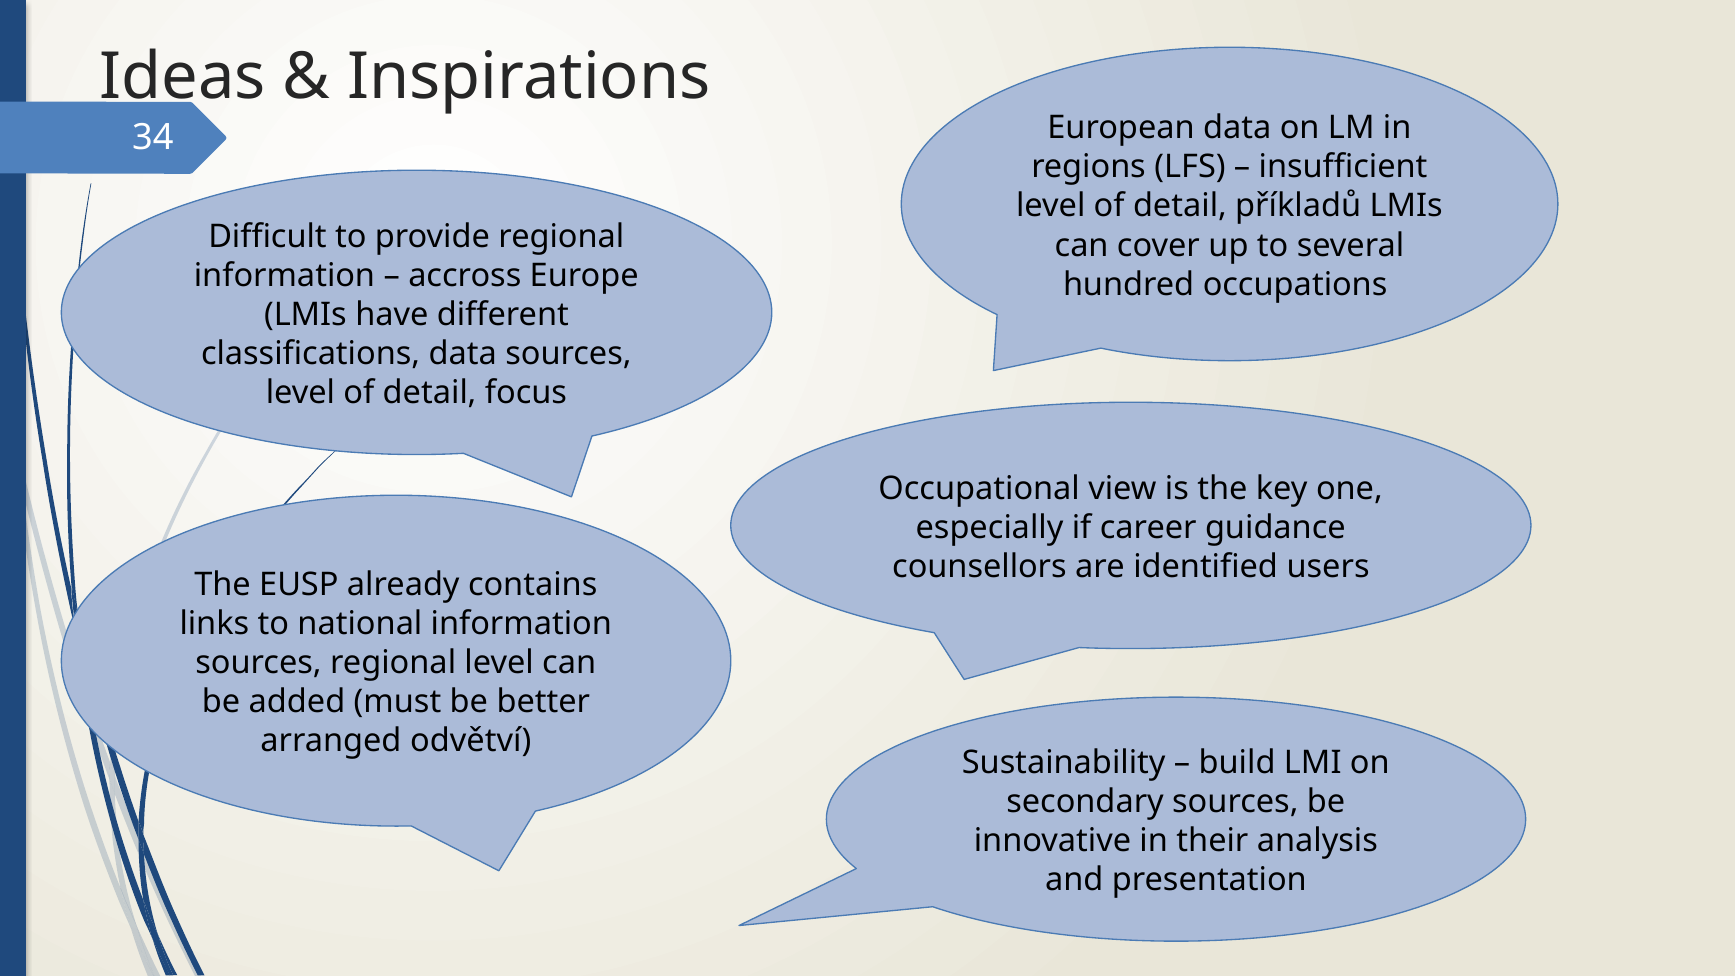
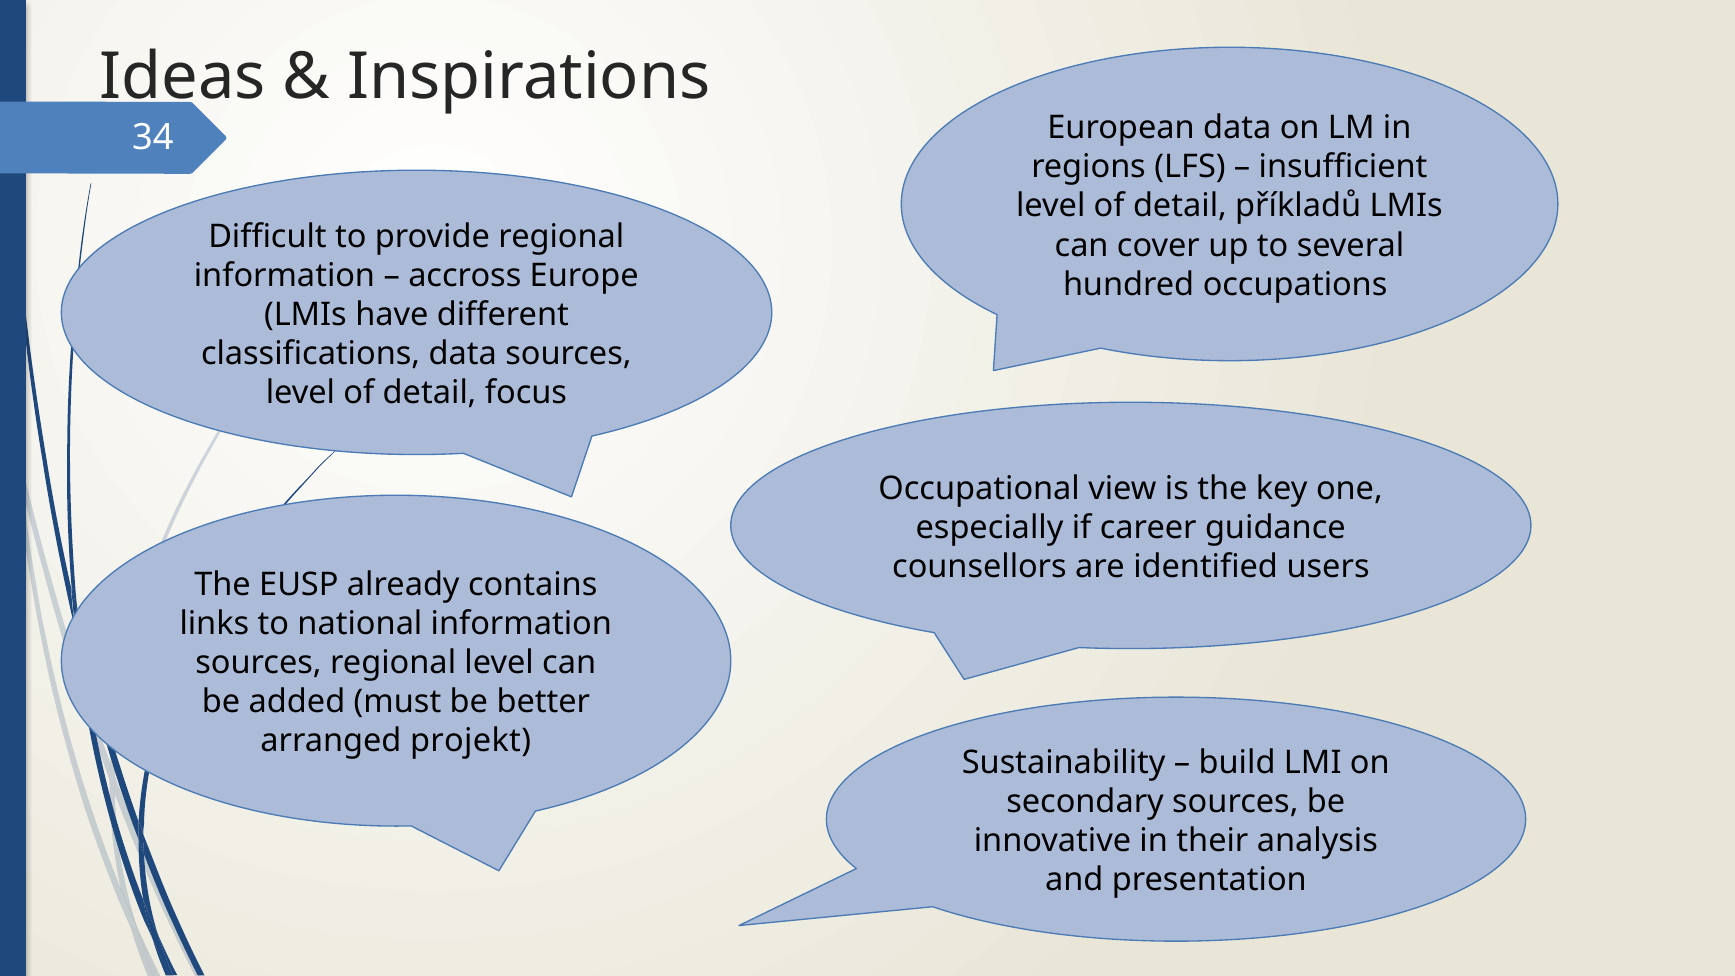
odvětví: odvětví -> projekt (471, 741)
